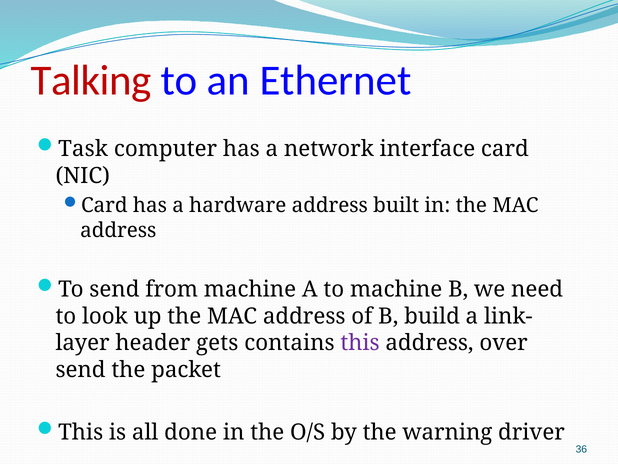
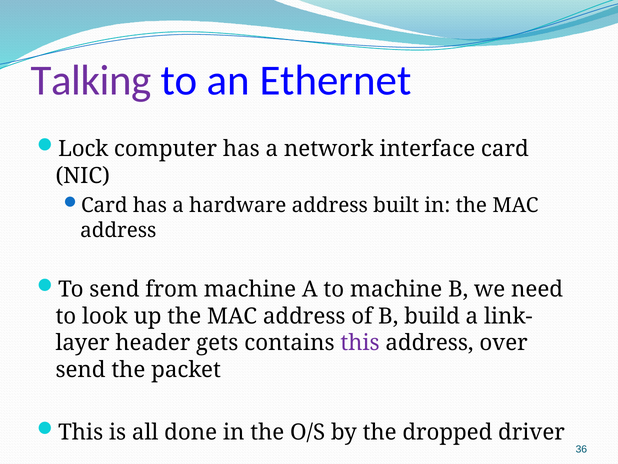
Talking colour: red -> purple (91, 80)
Task: Task -> Lock (83, 149)
warning: warning -> dropped (447, 432)
